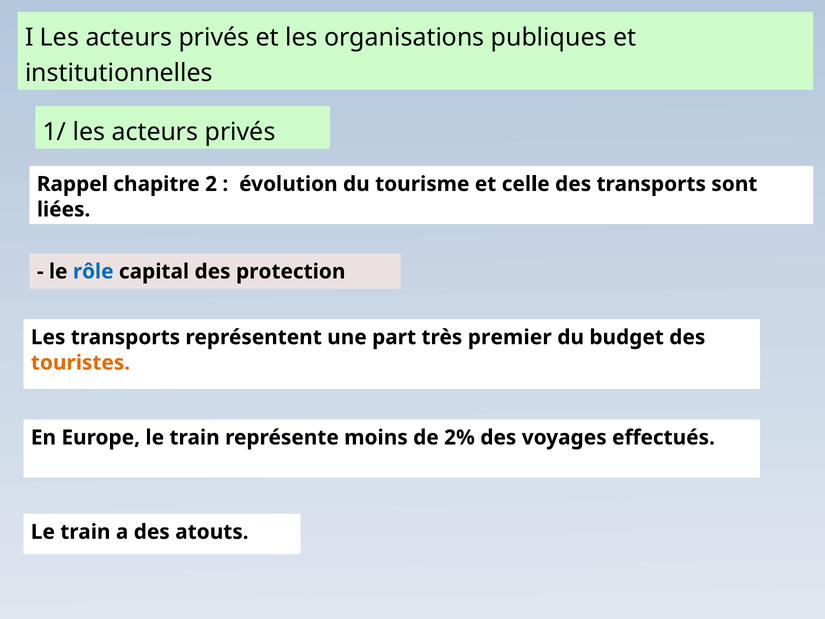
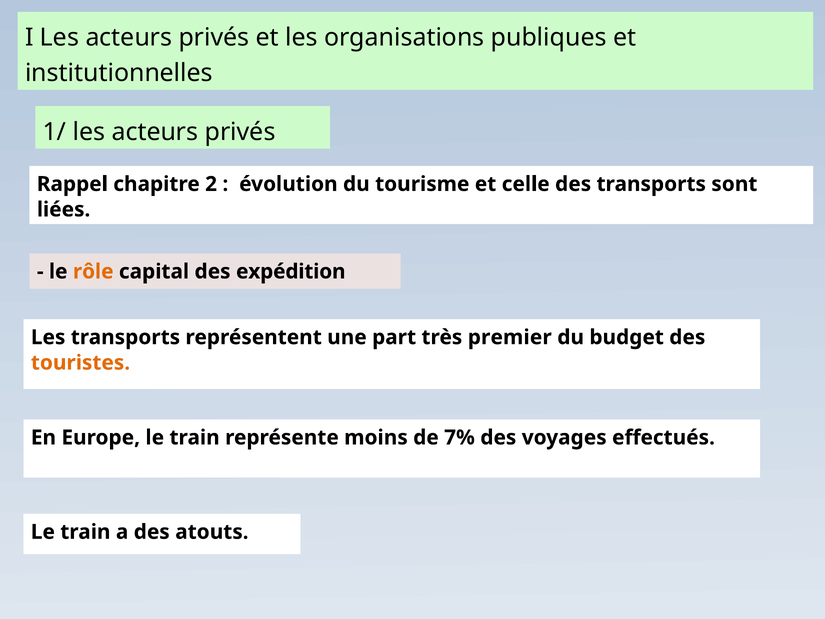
rôle colour: blue -> orange (93, 271)
protection: protection -> expédition (291, 271)
2%: 2% -> 7% (459, 437)
